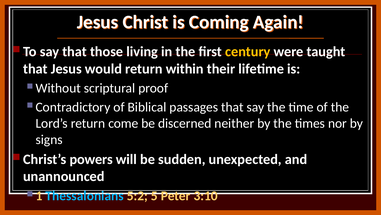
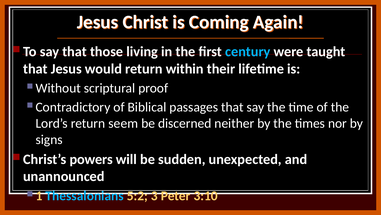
century colour: yellow -> light blue (248, 51)
come: come -> seem (123, 123)
5: 5 -> 3 (154, 195)
